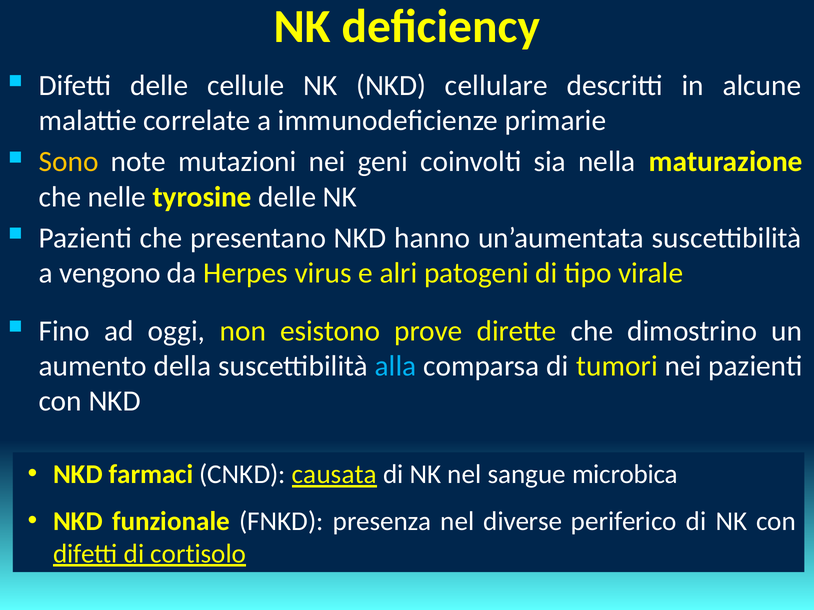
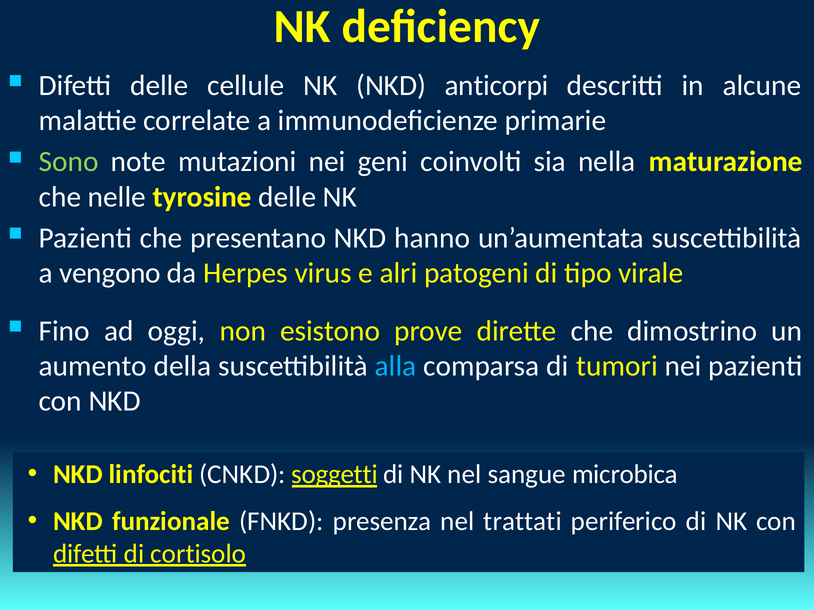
cellulare: cellulare -> anticorpi (497, 85)
Sono colour: yellow -> light green (69, 162)
farmaci: farmaci -> linfociti (151, 475)
causata: causata -> soggetti (335, 475)
diverse: diverse -> trattati (523, 522)
